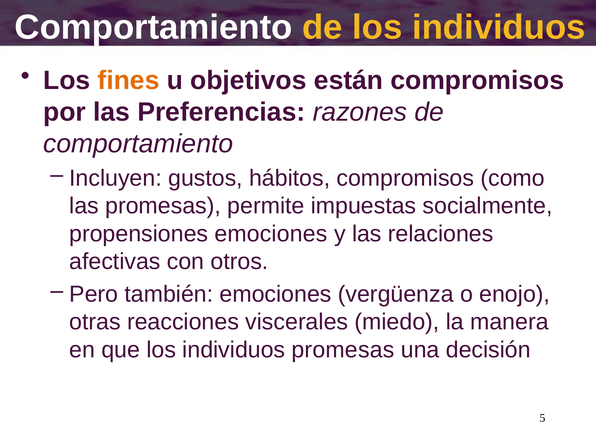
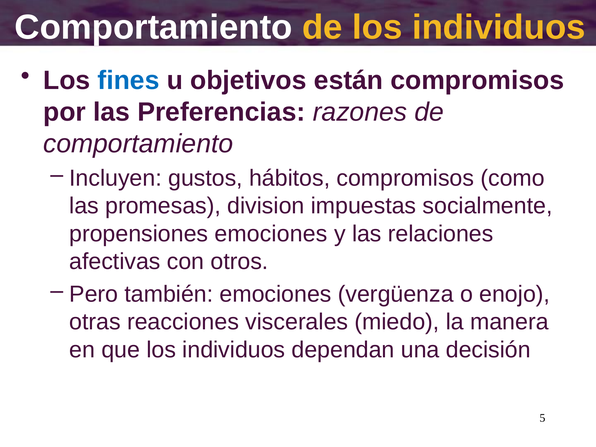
fines colour: orange -> blue (129, 80)
permite: permite -> division (266, 206)
individuos promesas: promesas -> dependan (343, 350)
